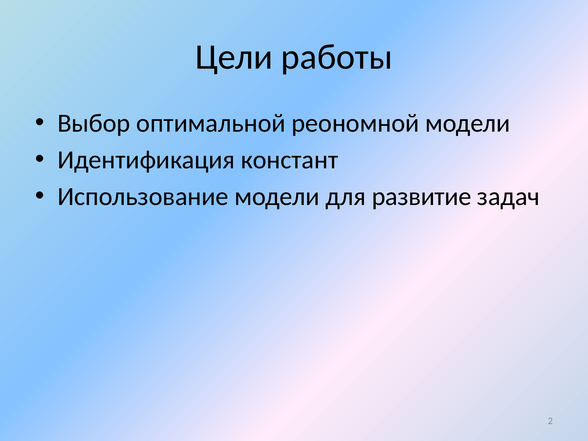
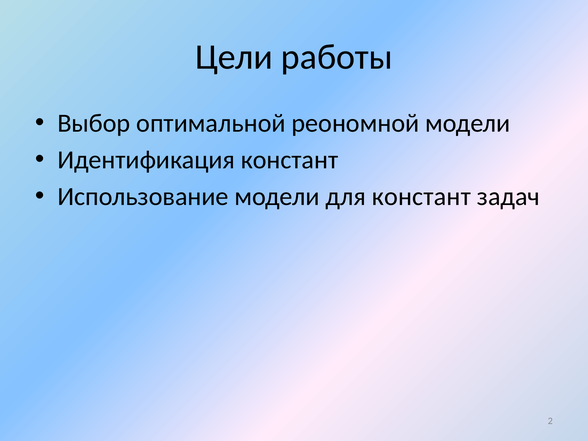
для развитие: развитие -> констант (421, 197)
